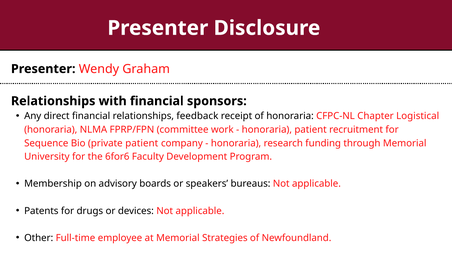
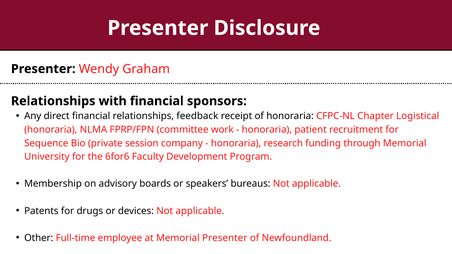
private patient: patient -> session (142, 143)
Memorial Strategies: Strategies -> Presenter (225, 238)
